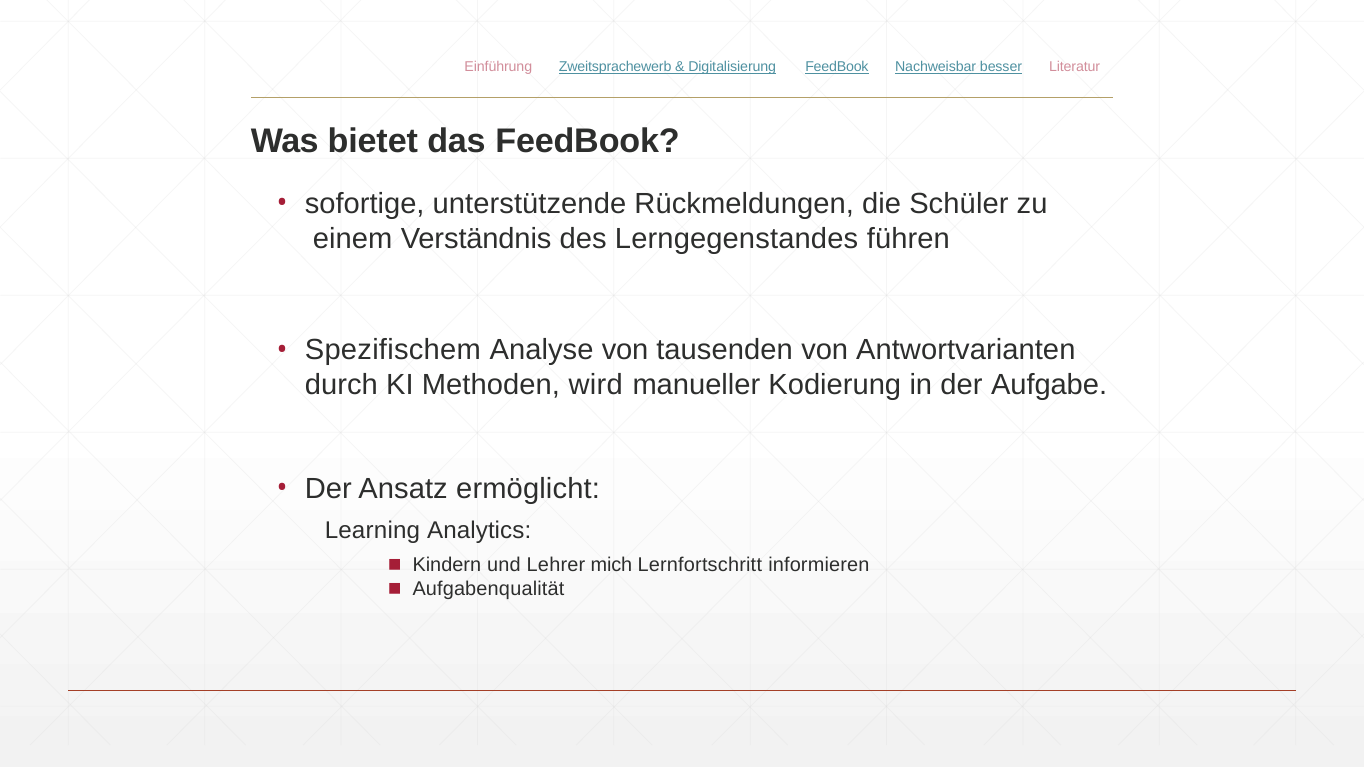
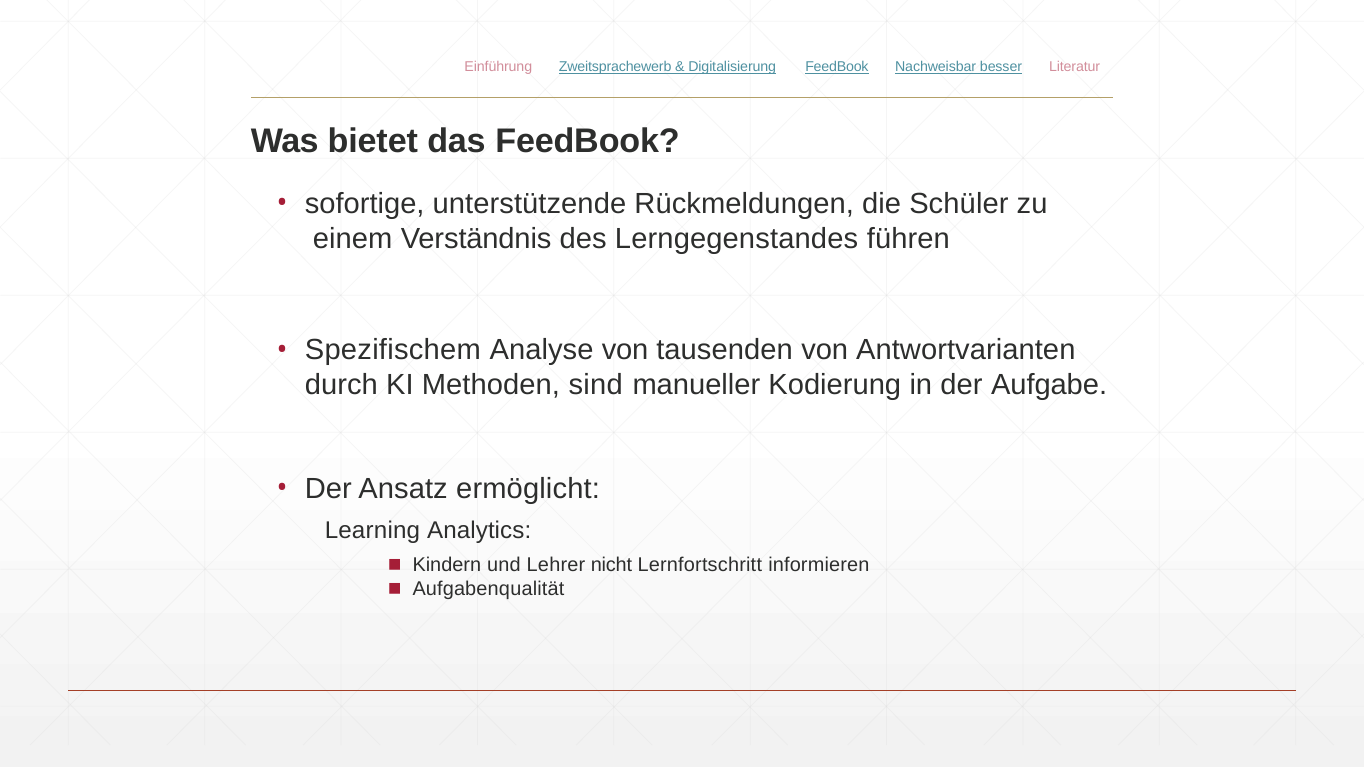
wird: wird -> sind (596, 385)
mich: mich -> nicht (611, 565)
